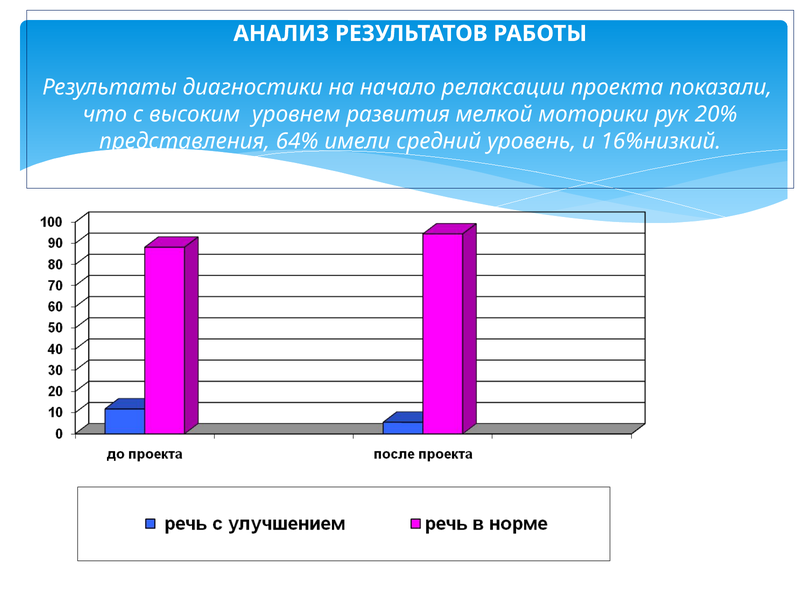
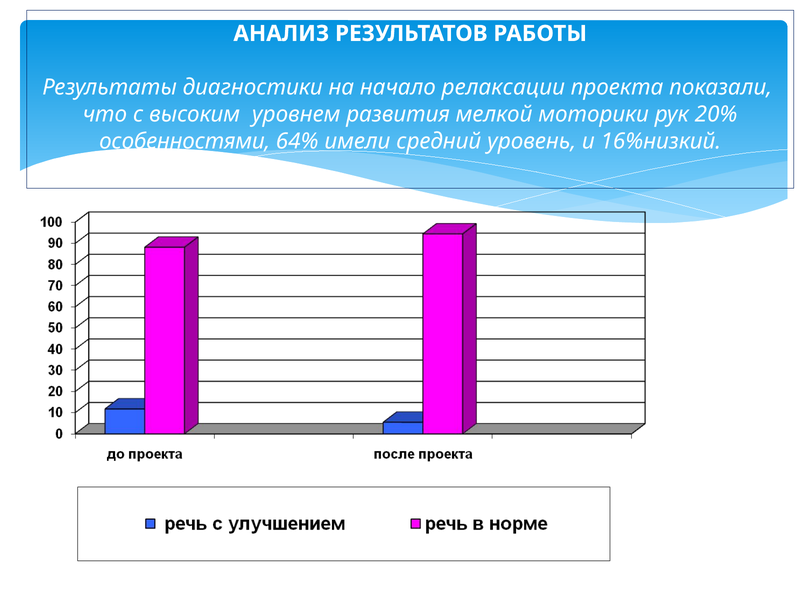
представления: представления -> особенностями (185, 141)
